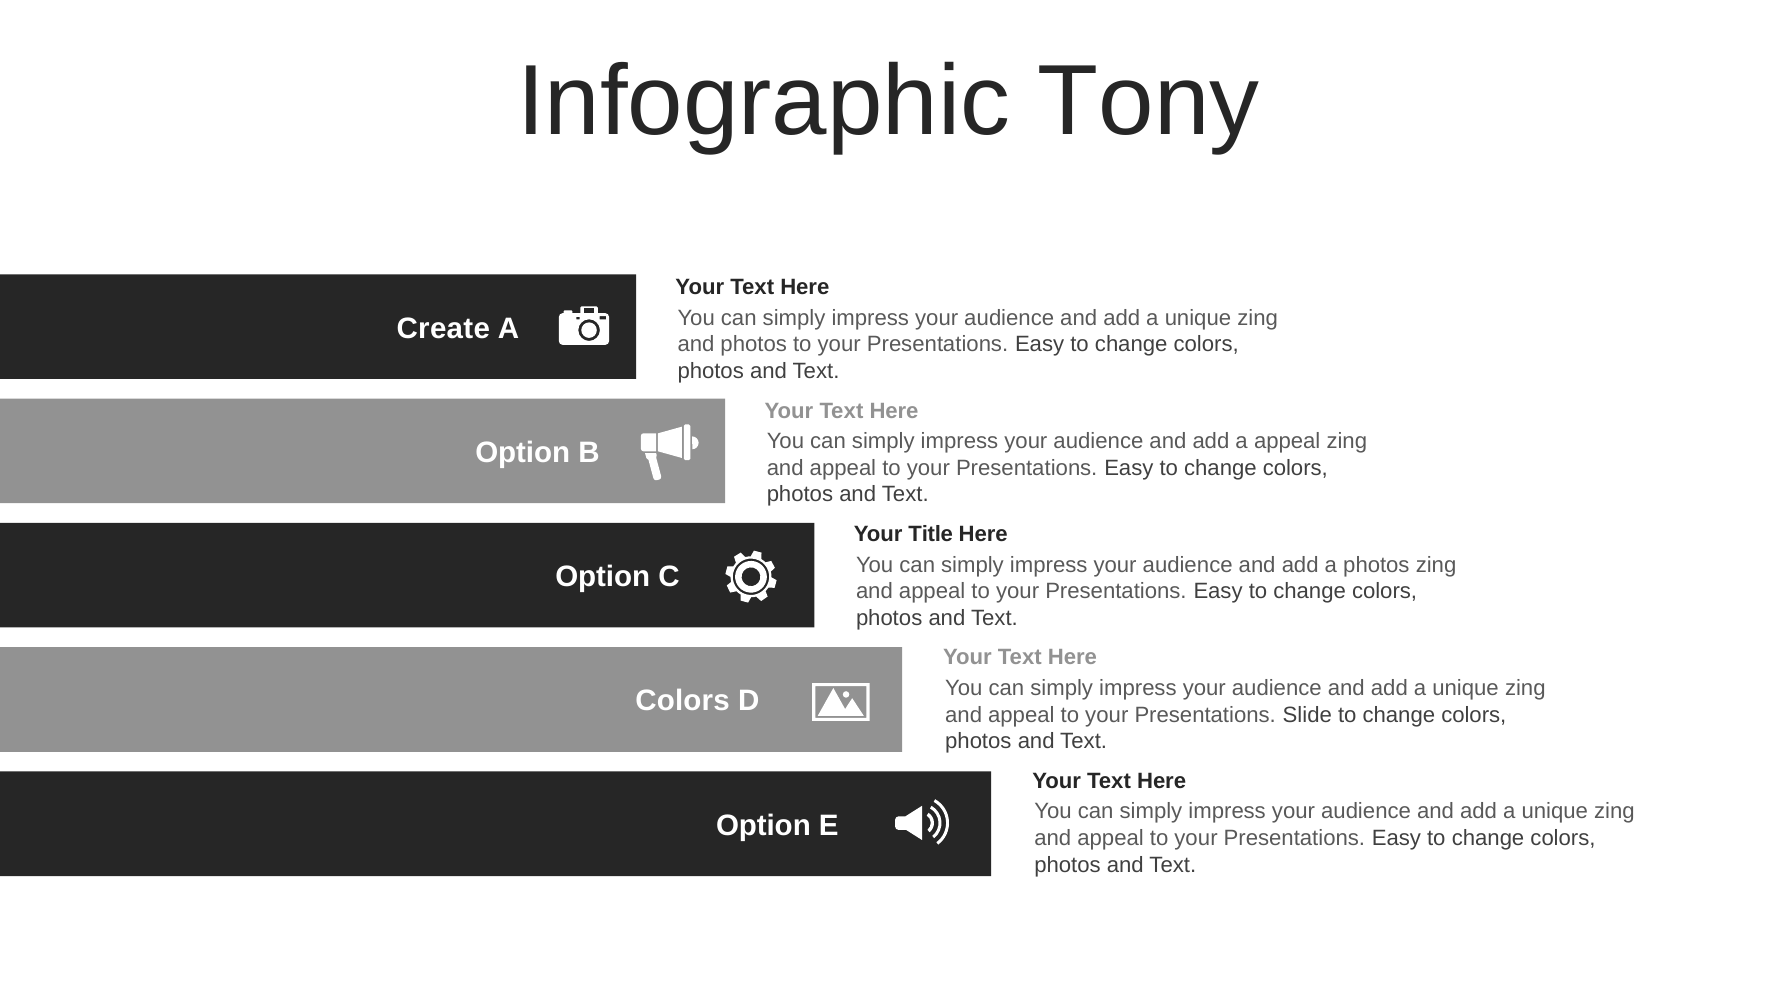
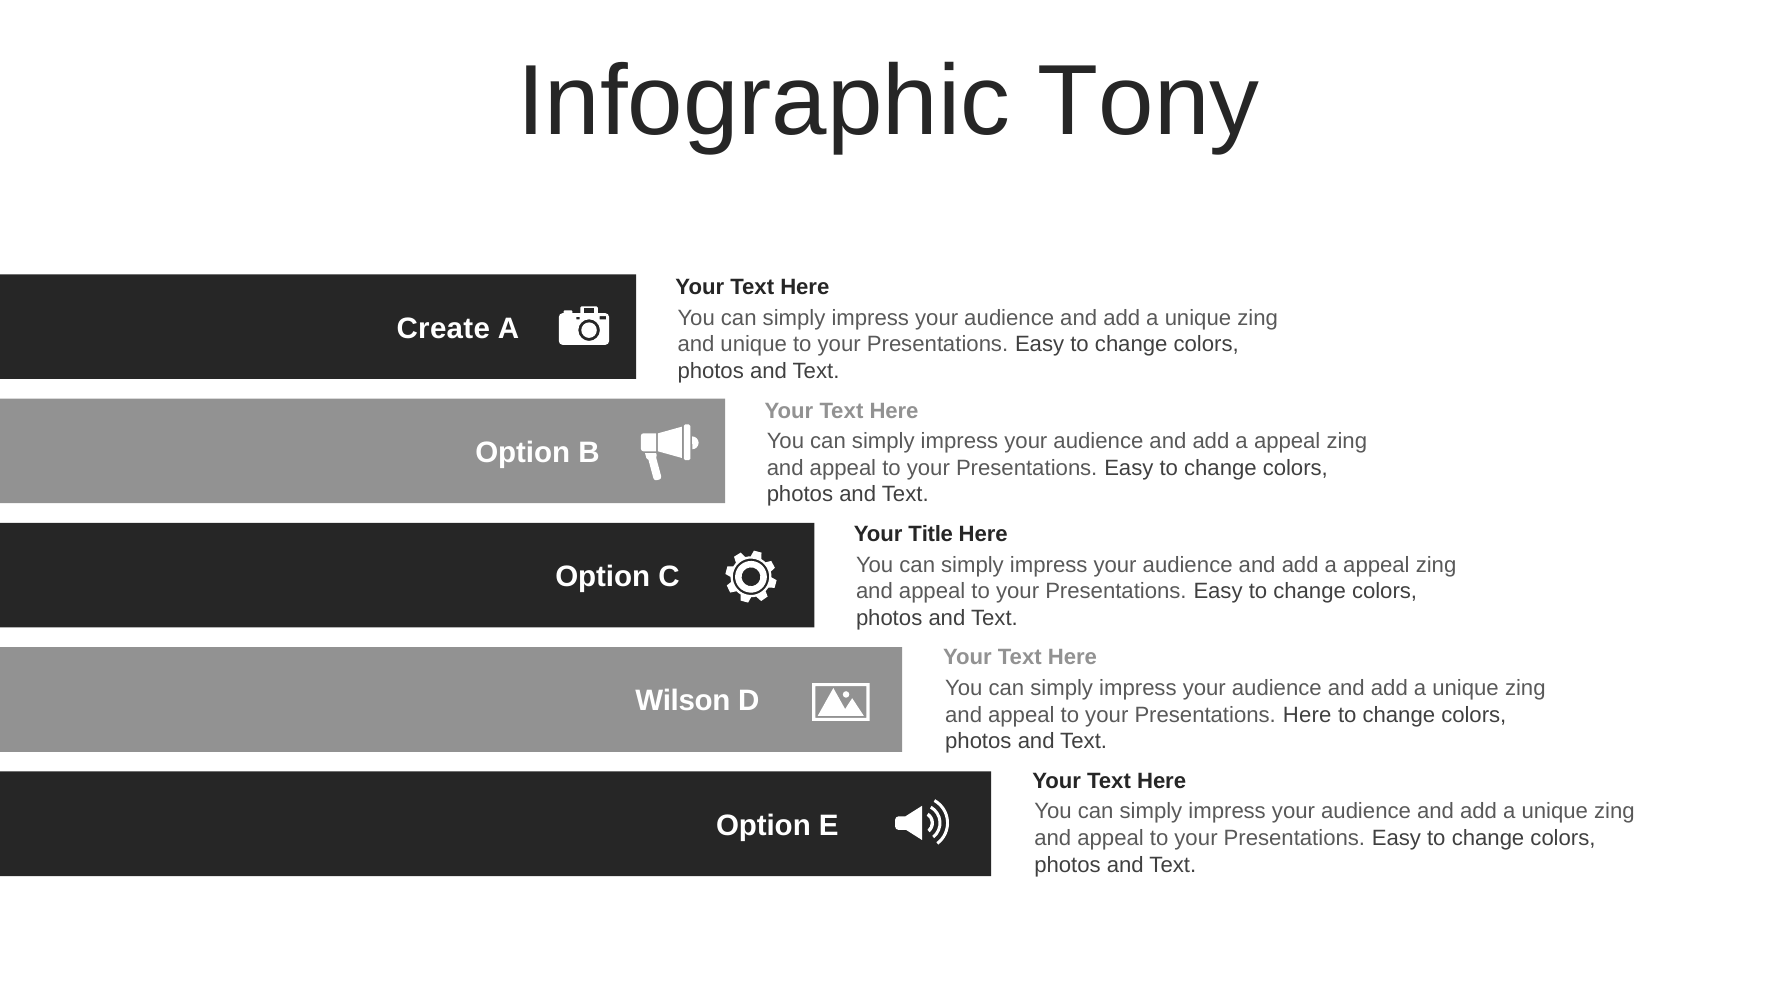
and photos: photos -> unique (754, 345)
photos: photos -> appeal (1376, 565)
Colors: Colors -> Wilson (683, 701)
Presentations Slide: Slide -> Here (1307, 715)
